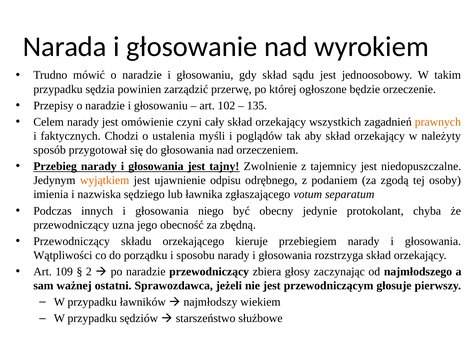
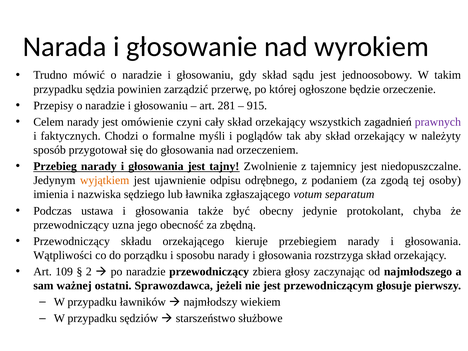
102: 102 -> 281 (226, 106)
135: 135 -> 915 (257, 106)
prawnych colour: orange -> purple (438, 122)
ustalenia: ustalenia -> formalne (174, 136)
innych: innych -> ustawa (97, 211)
niego: niego -> także (211, 211)
